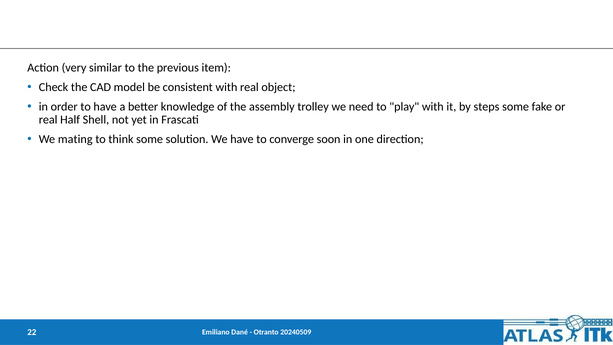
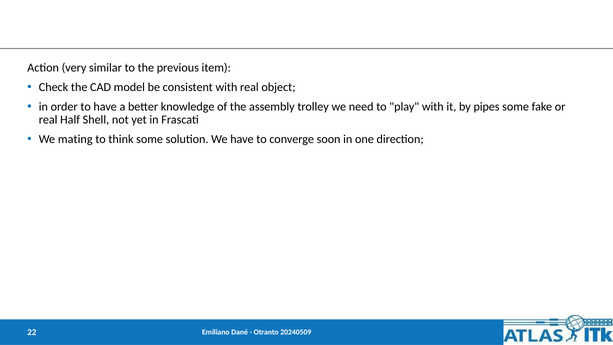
steps: steps -> pipes (487, 107)
